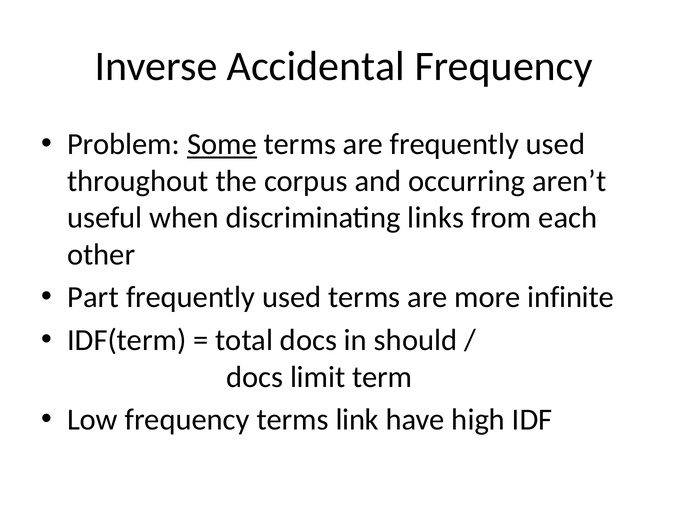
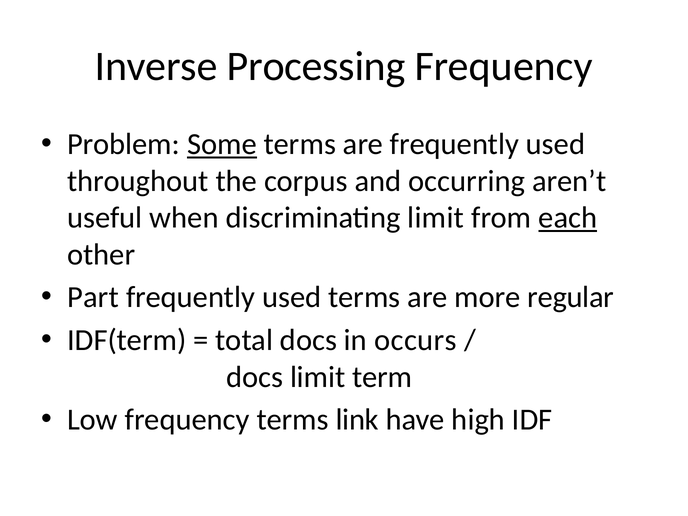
Accidental: Accidental -> Processing (316, 67)
discriminating links: links -> limit (436, 218)
each underline: none -> present (568, 218)
infinite: infinite -> regular (571, 297)
should: should -> occurs (416, 340)
